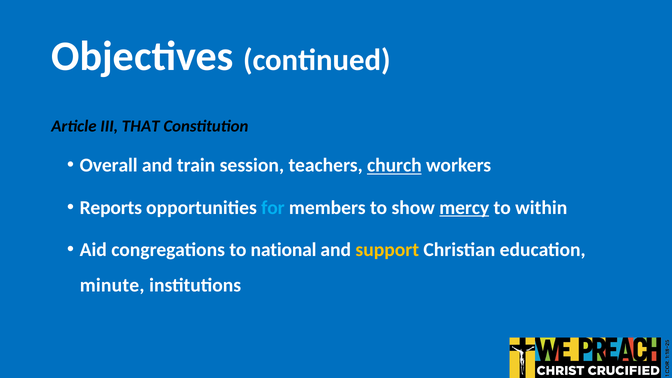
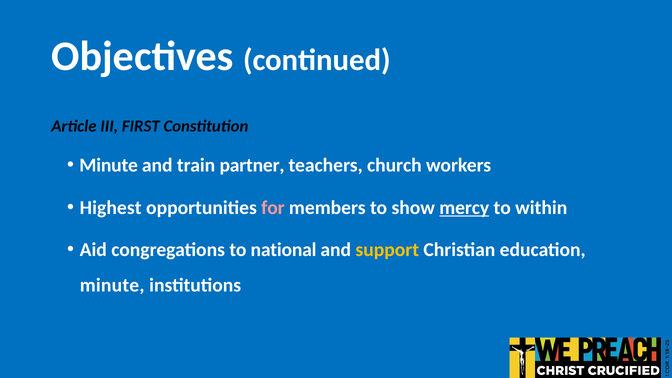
THAT: THAT -> FIRST (141, 126)
Overall: Overall -> Minute (109, 165)
session: session -> partner (252, 165)
church underline: present -> none (394, 165)
Reports: Reports -> Highest (111, 208)
for colour: light blue -> pink (273, 208)
